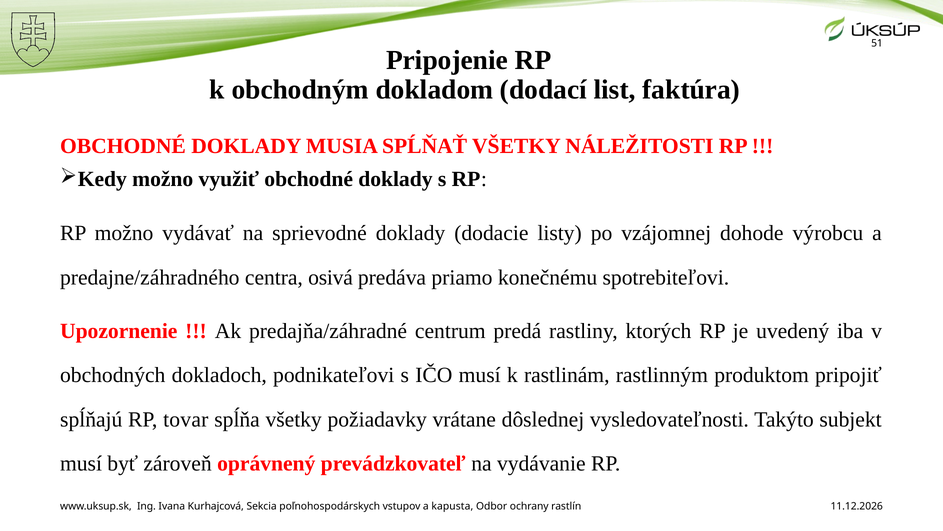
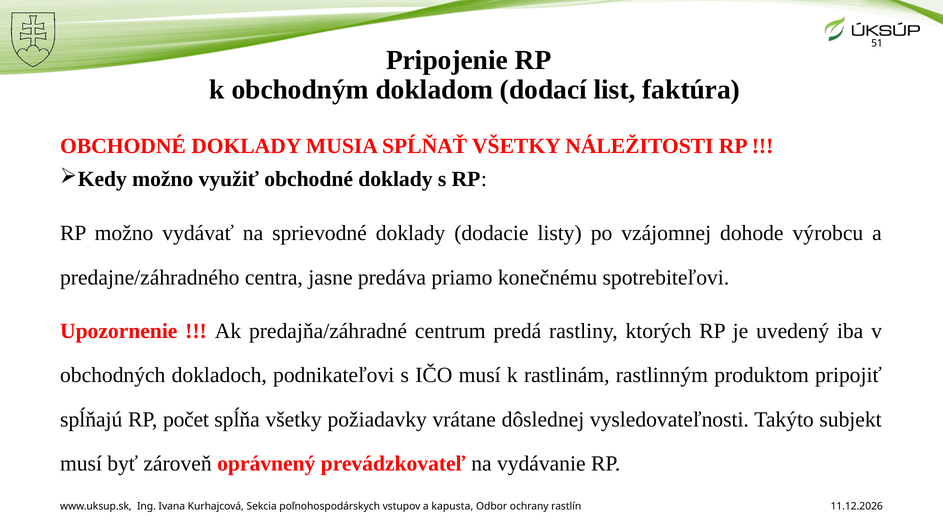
osivá: osivá -> jasne (330, 277)
tovar: tovar -> počet (186, 419)
